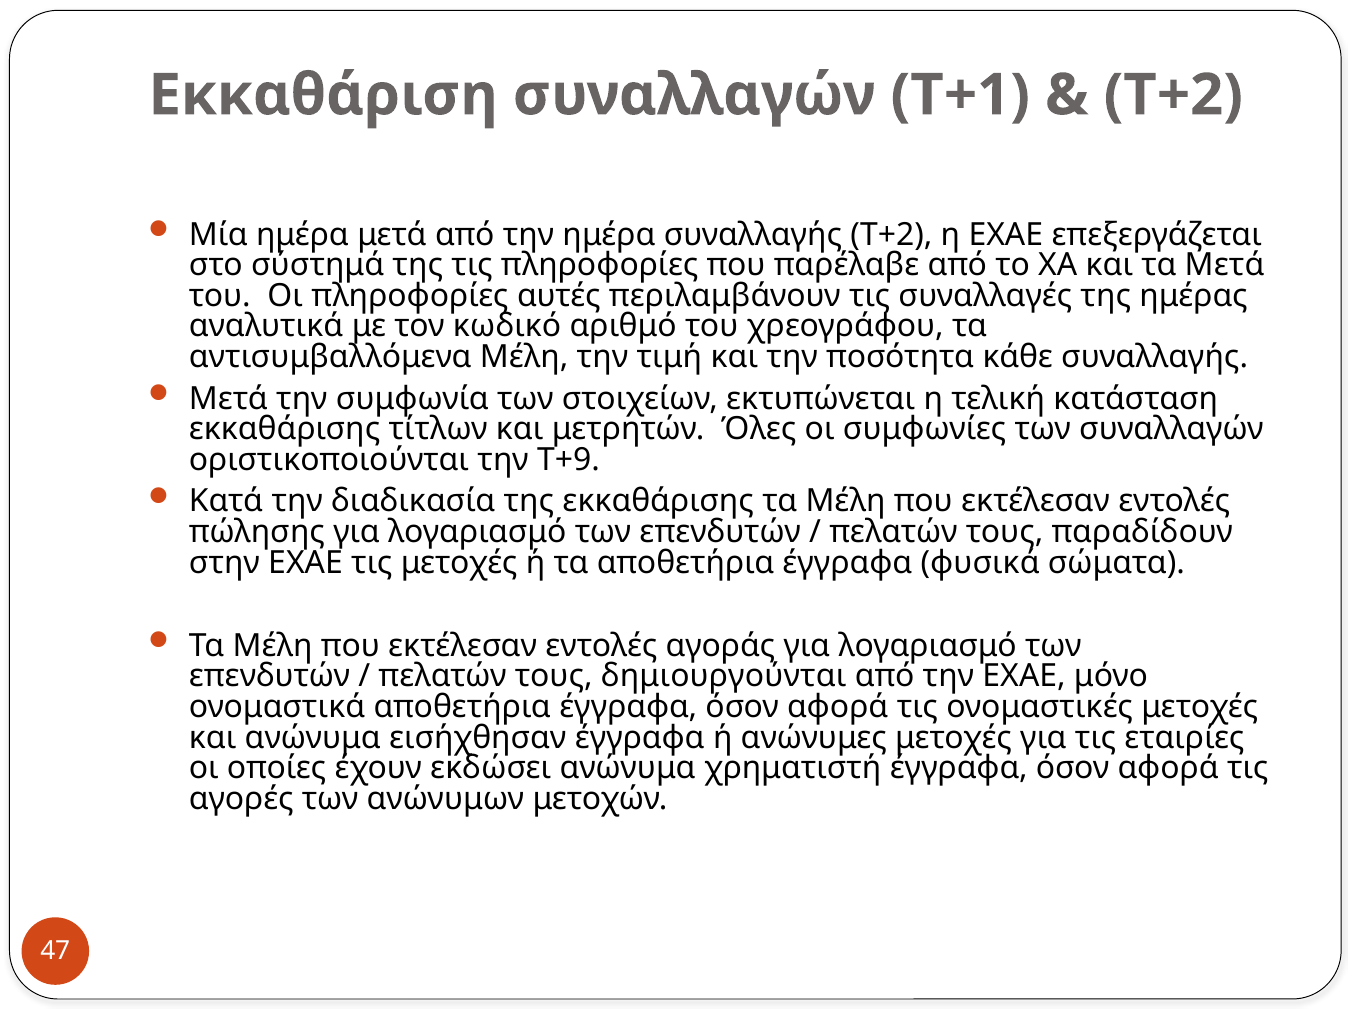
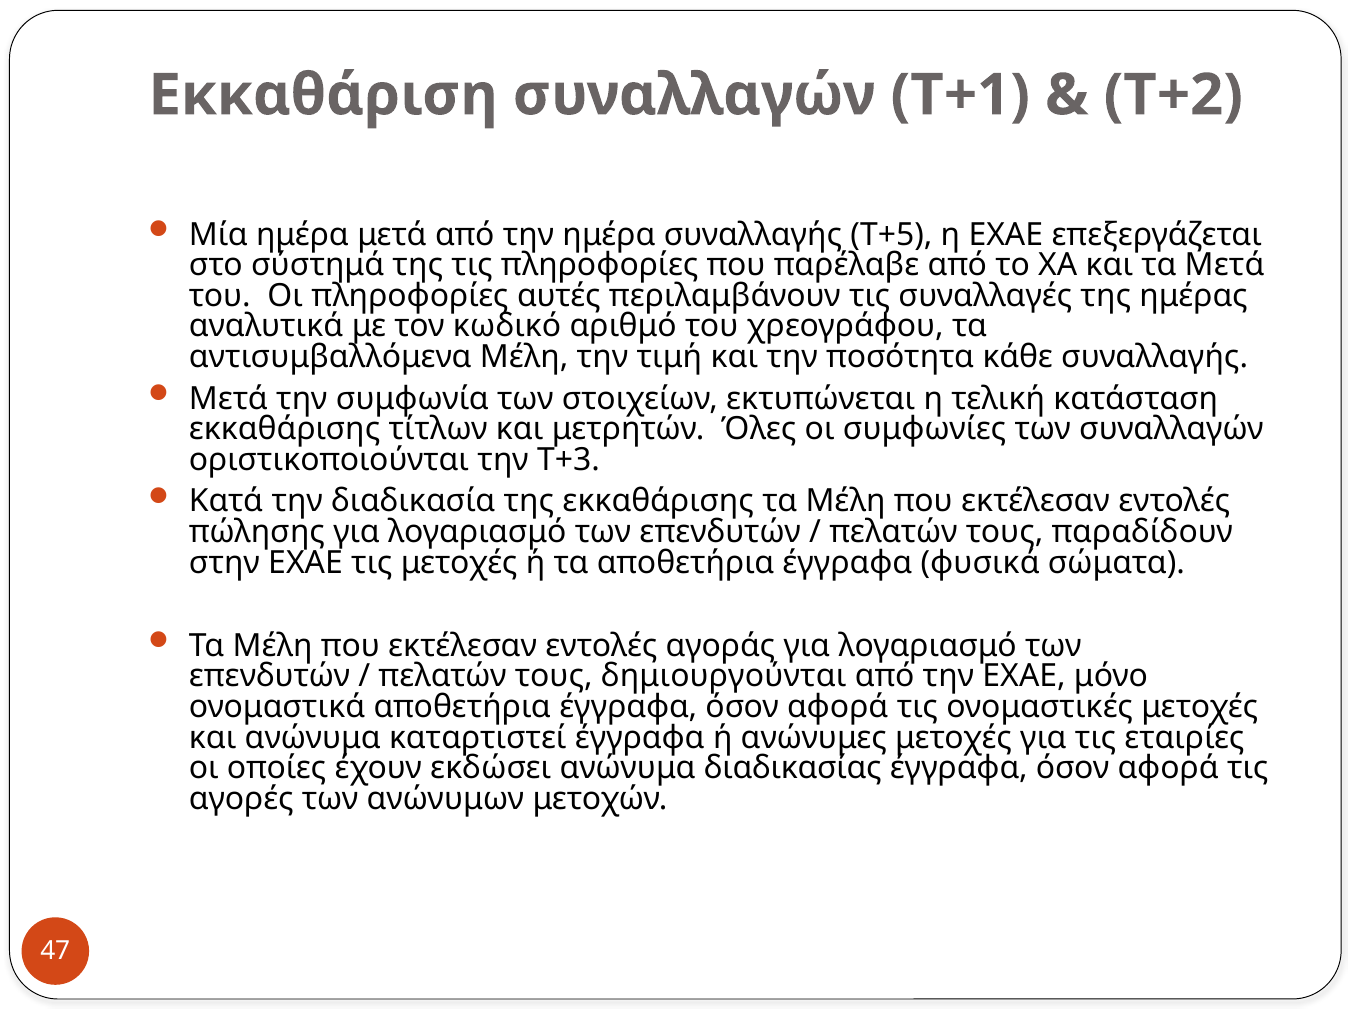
συναλλαγής Τ+2: Τ+2 -> Τ+5 (891, 235)
Τ+9: Τ+9 -> Τ+3 (569, 460)
εισήχθησαν: εισήχθησαν -> καταρτιστεί (478, 738)
χρηματιστή: χρηματιστή -> διαδικασίας (793, 768)
